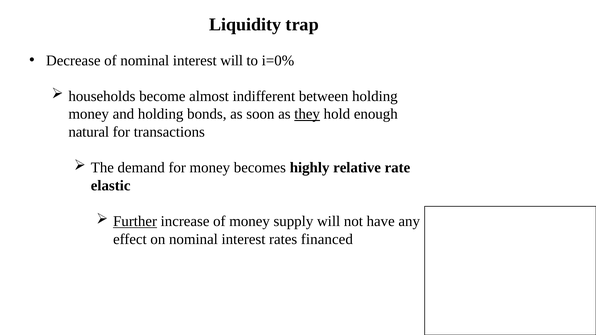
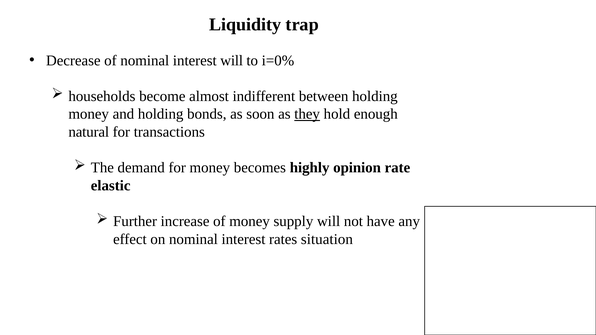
relative: relative -> opinion (357, 168)
Further underline: present -> none (135, 221)
financed: financed -> situation (327, 239)
